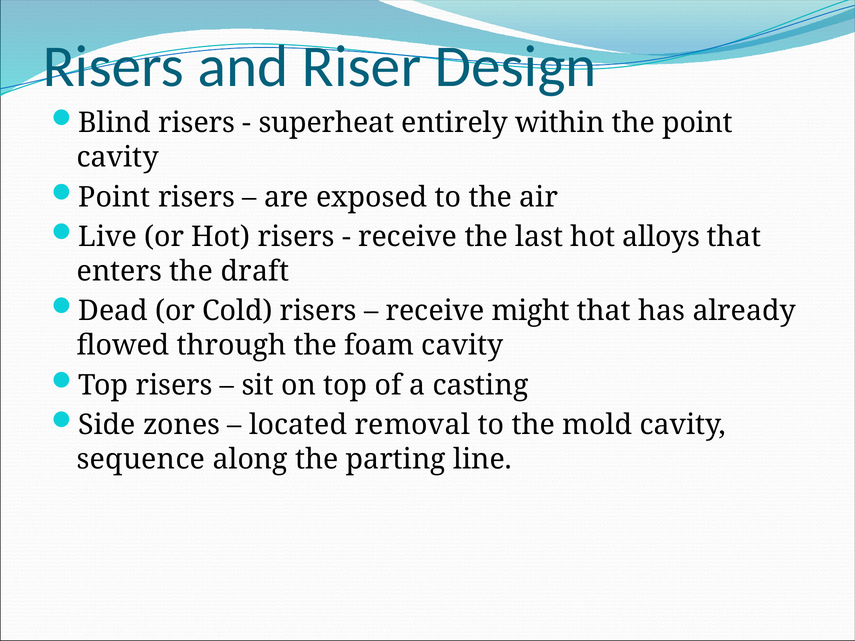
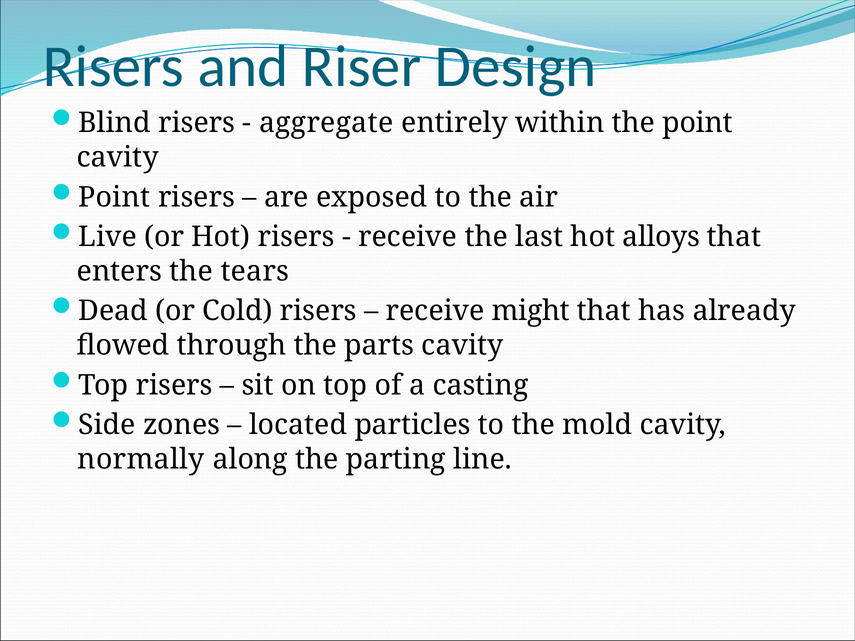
superheat: superheat -> aggregate (326, 123)
draft: draft -> tears (255, 271)
foam: foam -> parts (379, 345)
removal: removal -> particles (413, 425)
sequence: sequence -> normally (141, 459)
